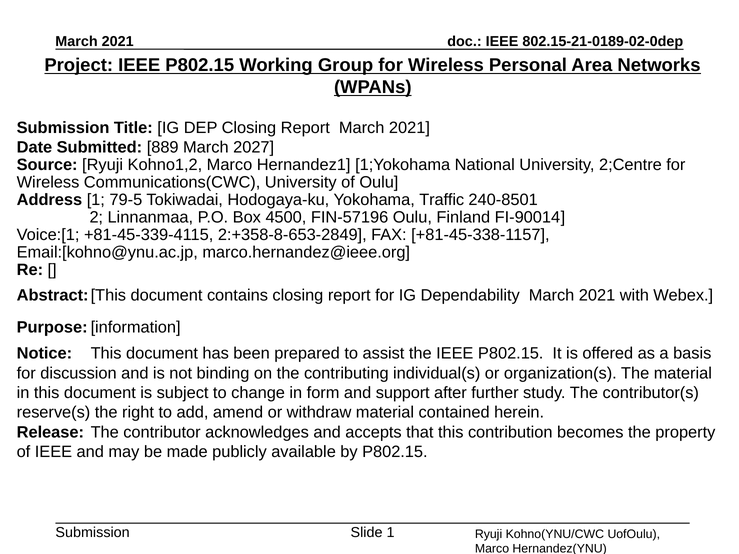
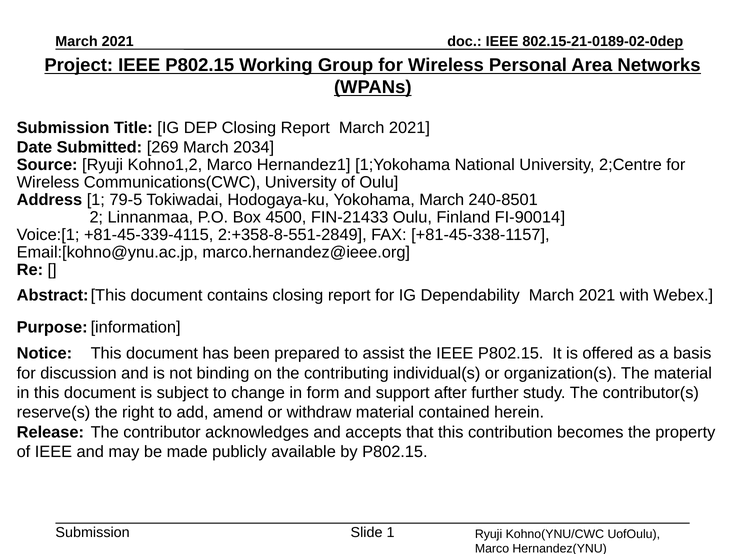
889: 889 -> 269 (163, 148)
2027: 2027 -> 2034 (254, 148)
Yokohama Traffic: Traffic -> March (442, 200)
FIN-57196: FIN-57196 -> FIN-21433 (350, 217)
2:+358-8-653-2849: 2:+358-8-653-2849 -> 2:+358-8-551-2849 (292, 235)
